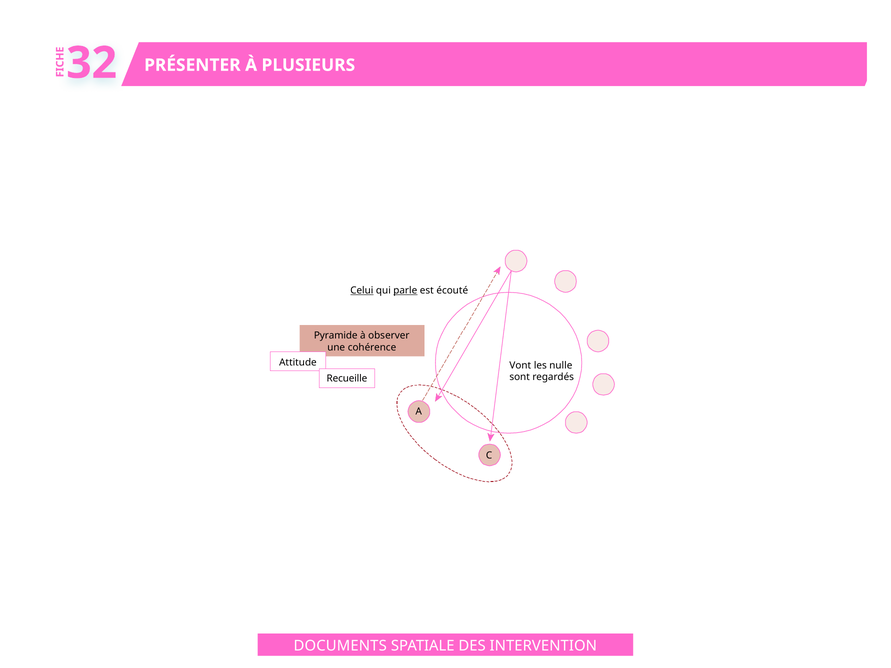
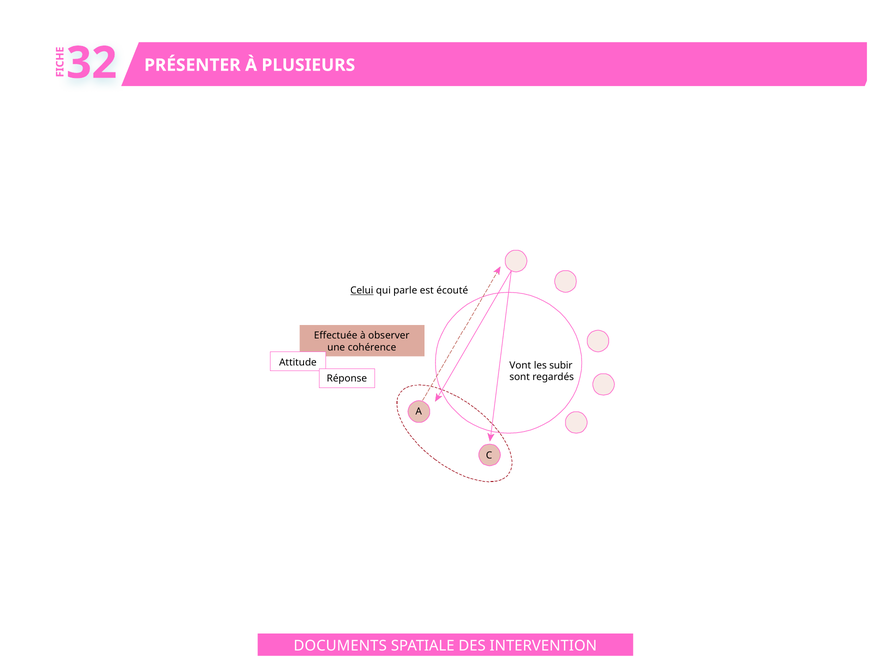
parle underline: present -> none (405, 291)
Pyramide: Pyramide -> Effectuée (336, 336)
nulle: nulle -> subir (561, 365)
Recueille: Recueille -> Réponse (347, 379)
